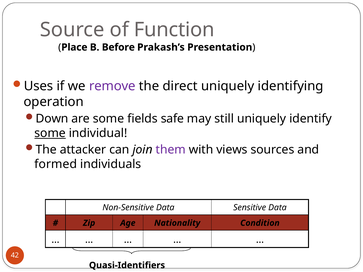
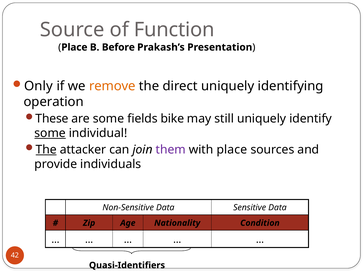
Uses: Uses -> Only (38, 86)
remove colour: purple -> orange (112, 86)
Down: Down -> These (52, 119)
safe: safe -> bike (172, 119)
The underline: none -> present (46, 150)
with views: views -> place (232, 150)
formed: formed -> provide (56, 164)
